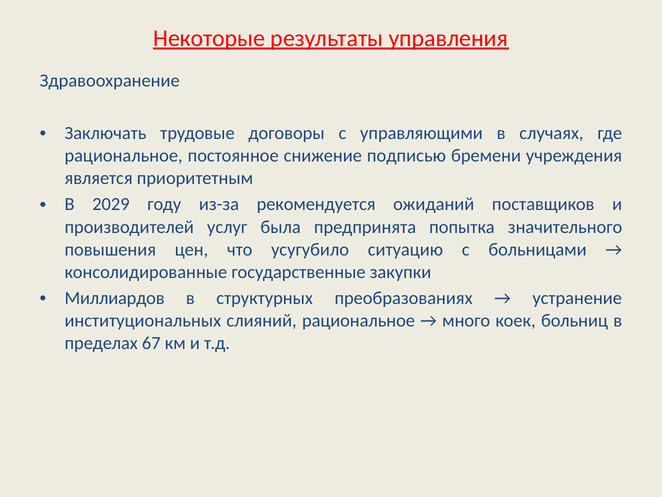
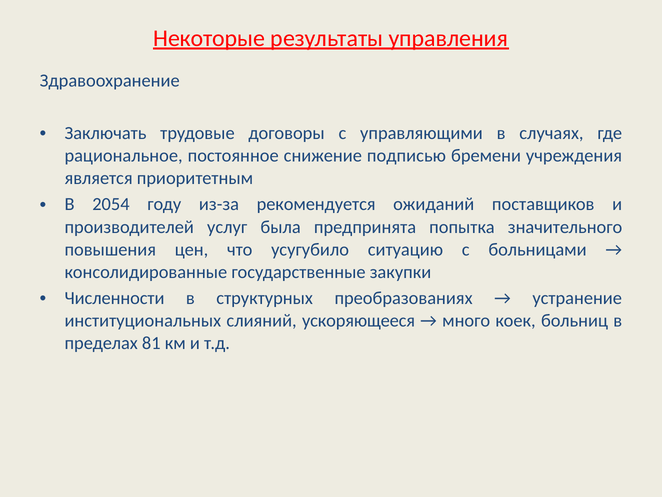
2029: 2029 -> 2054 (111, 204)
Миллиардов: Миллиардов -> Численности (115, 298)
слияний рациональное: рациональное -> ускоряющееся (359, 320)
67: 67 -> 81 (151, 343)
